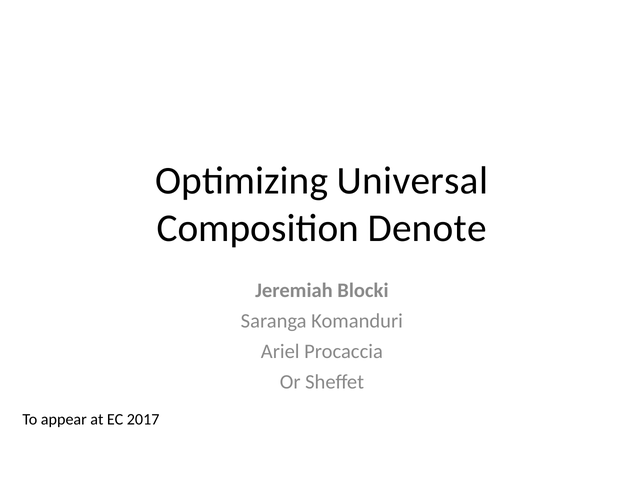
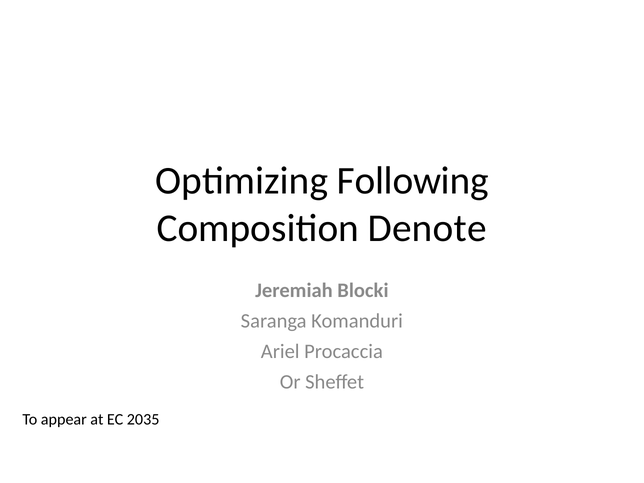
Universal: Universal -> Following (413, 181)
2017: 2017 -> 2035 (143, 420)
